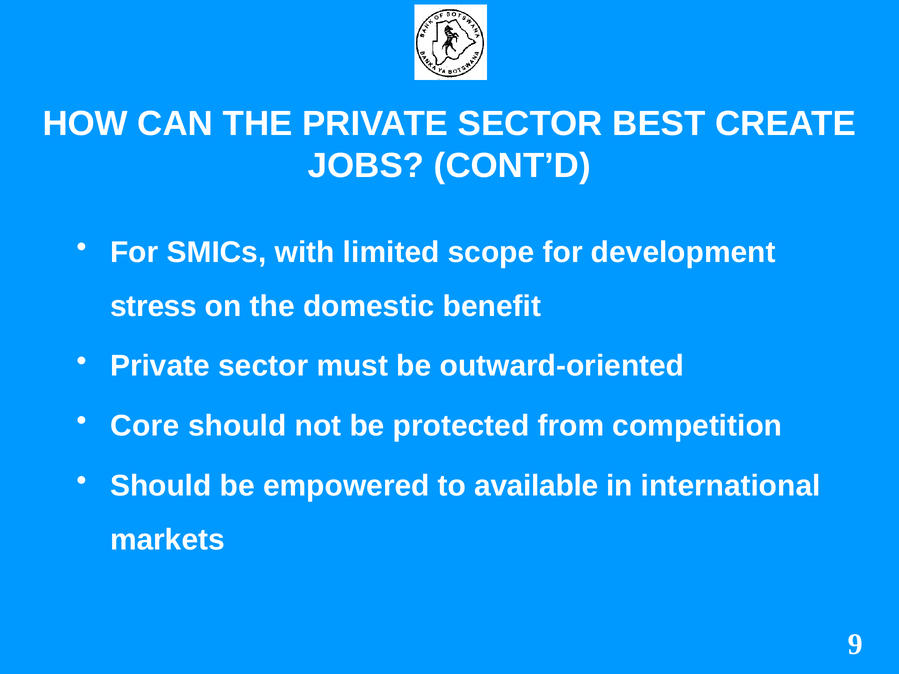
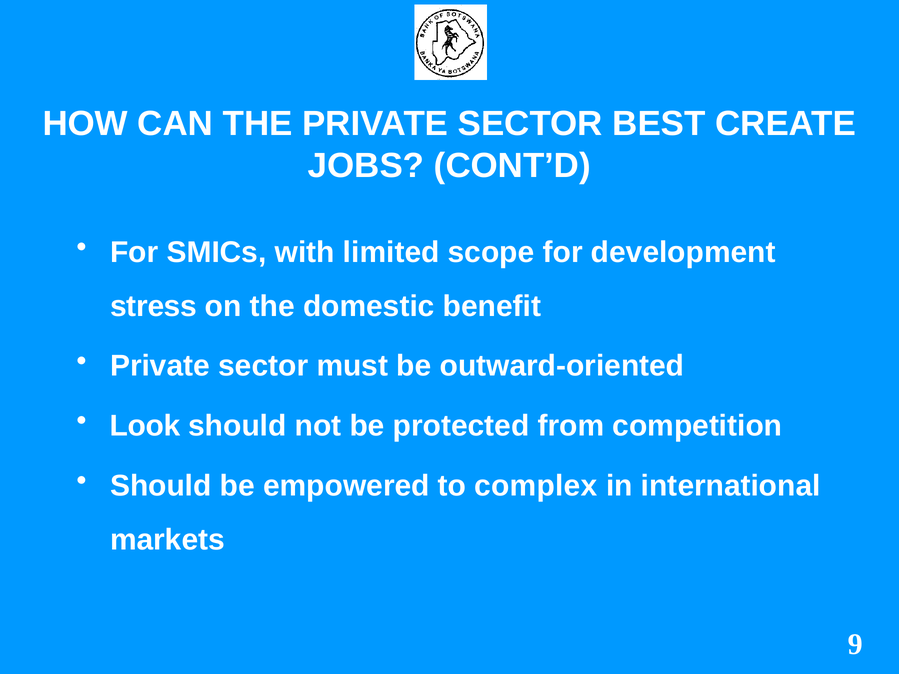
Core: Core -> Look (145, 426)
available: available -> complex (536, 486)
